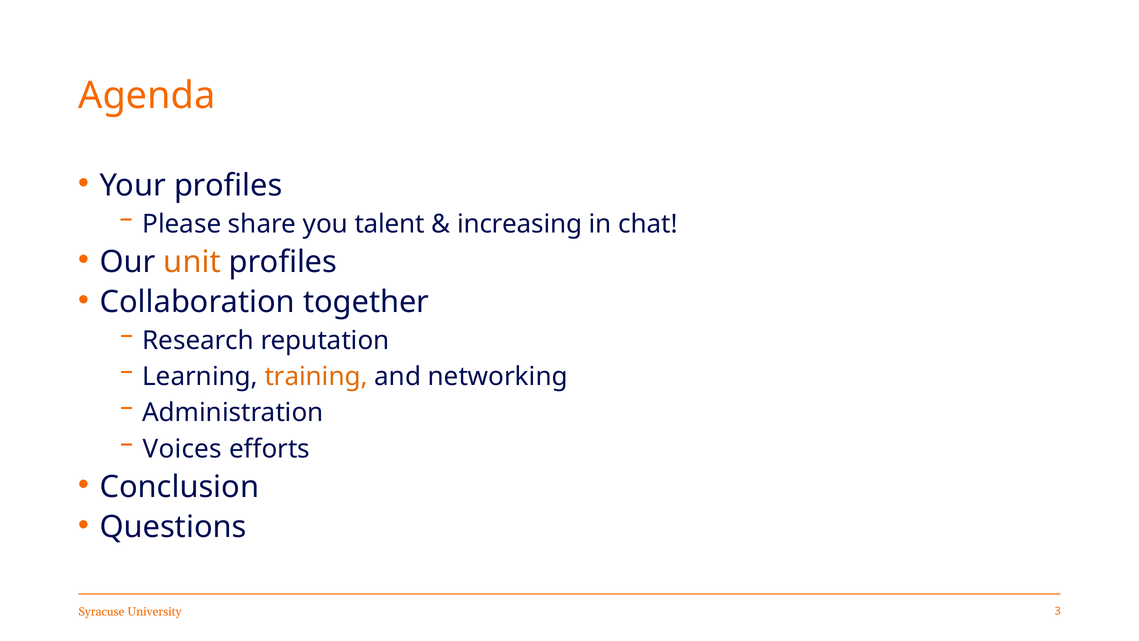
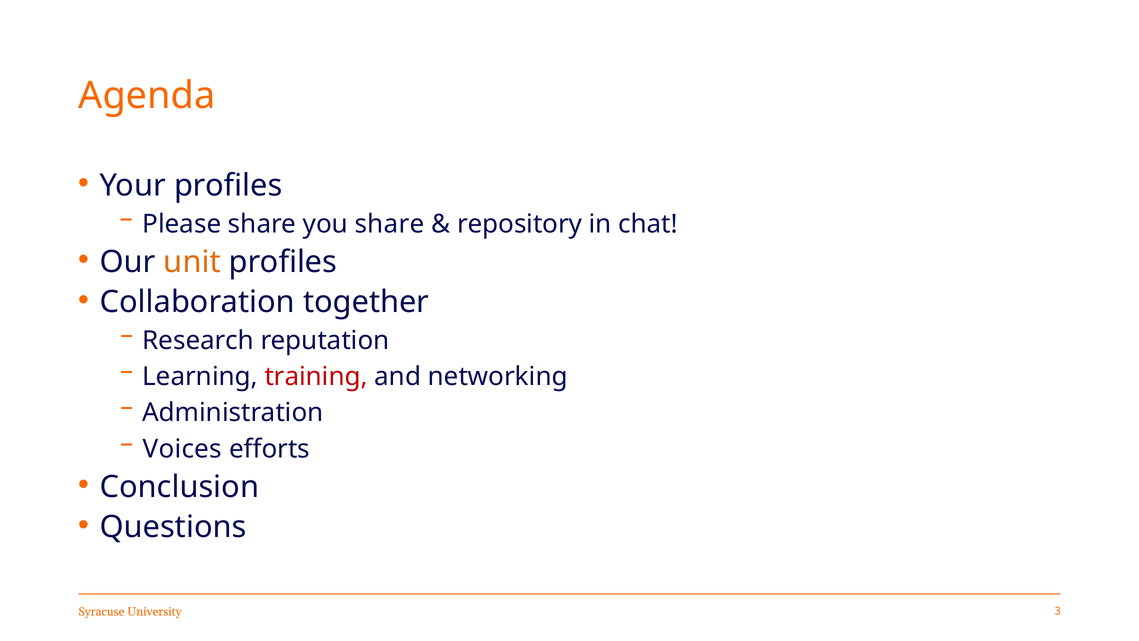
you talent: talent -> share (390, 224)
increasing: increasing -> repository (520, 224)
training colour: orange -> red (316, 377)
